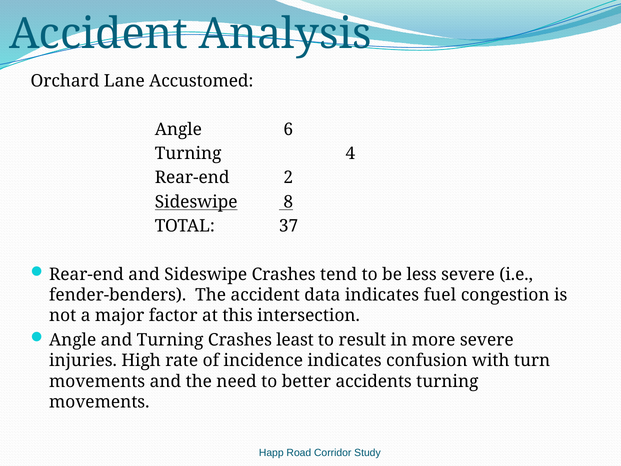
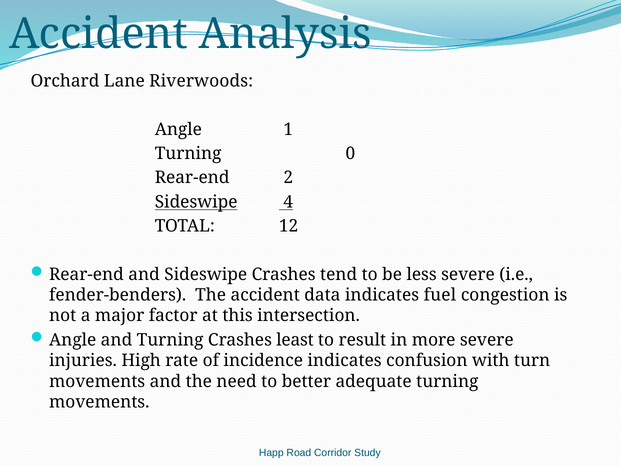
Accustomed: Accustomed -> Riverwoods (201, 81)
6: 6 -> 1 (288, 129)
4: 4 -> 0 (350, 153)
8: 8 -> 4 (288, 202)
37: 37 -> 12 (289, 226)
accidents: accidents -> adequate (374, 381)
